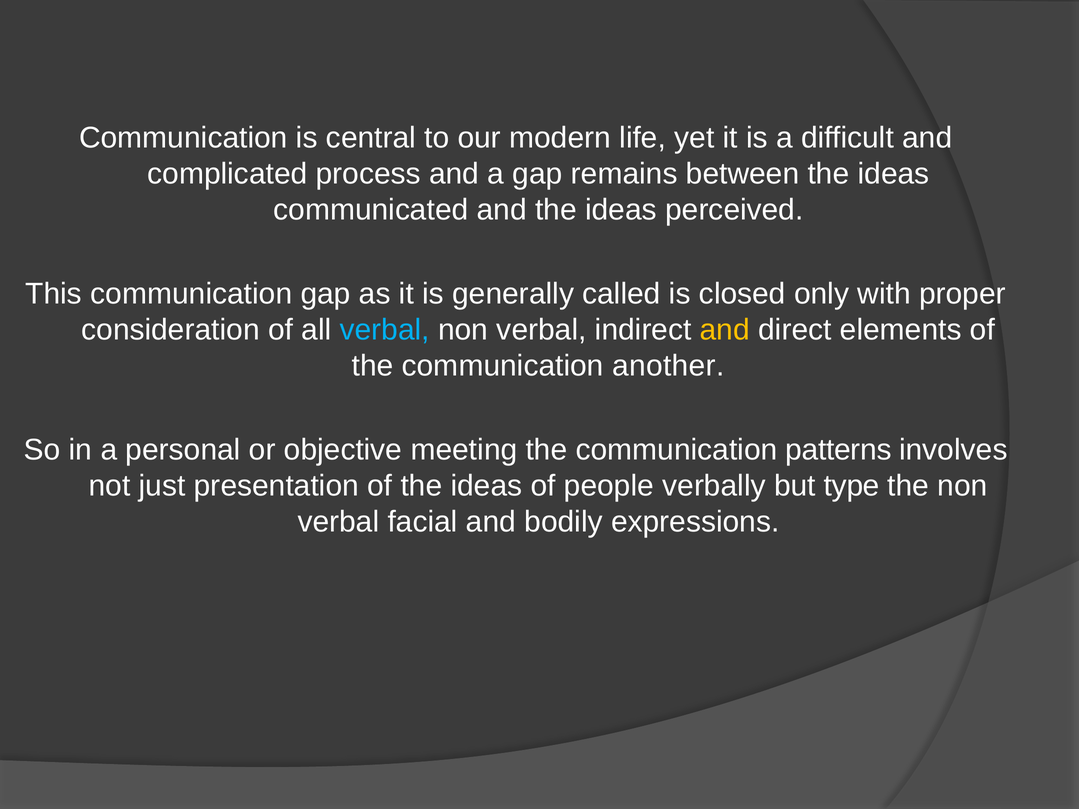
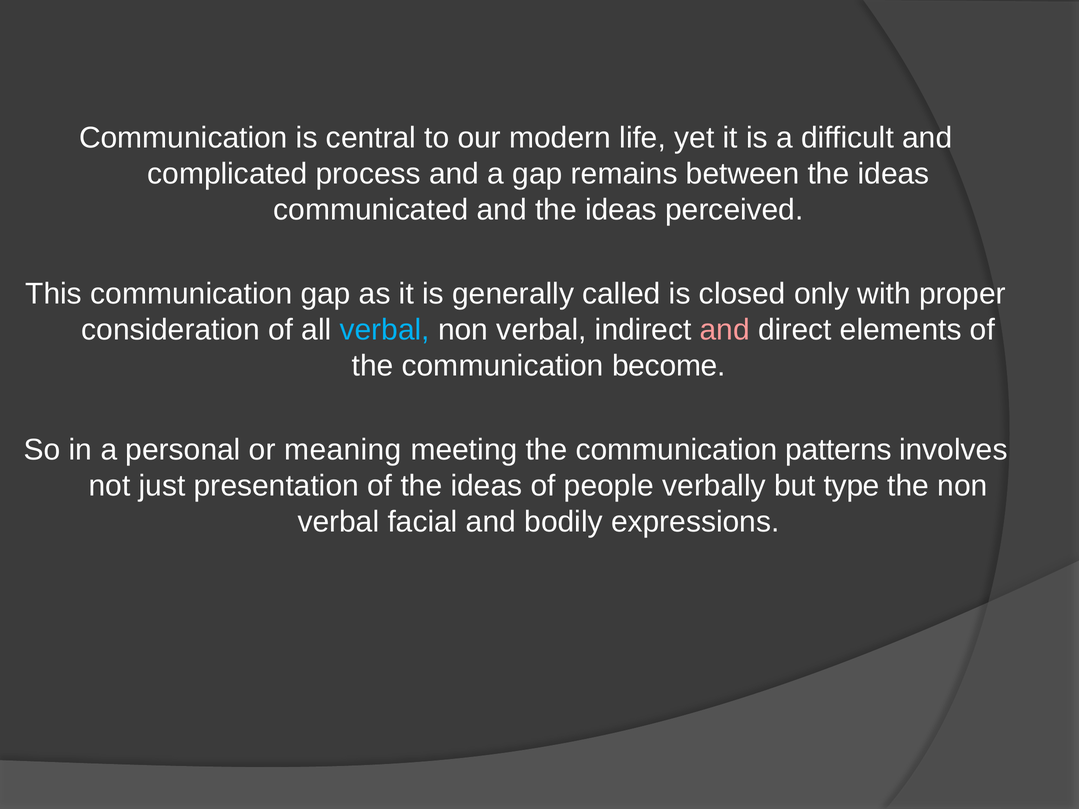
and colour: yellow -> pink (725, 330)
another: another -> become (669, 366)
objective: objective -> meaning (343, 450)
